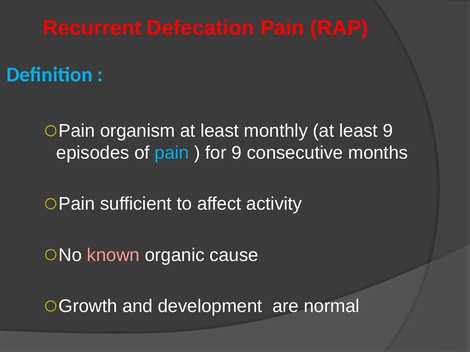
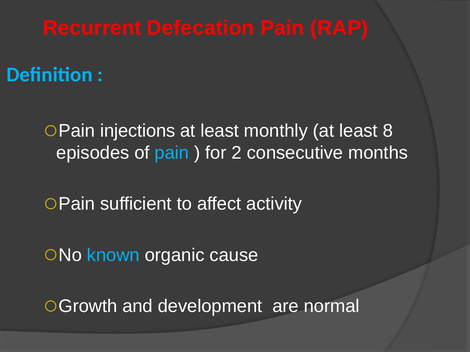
organism: organism -> injections (138, 131)
least 9: 9 -> 8 (388, 131)
for 9: 9 -> 2 (237, 153)
known colour: pink -> light blue (113, 255)
